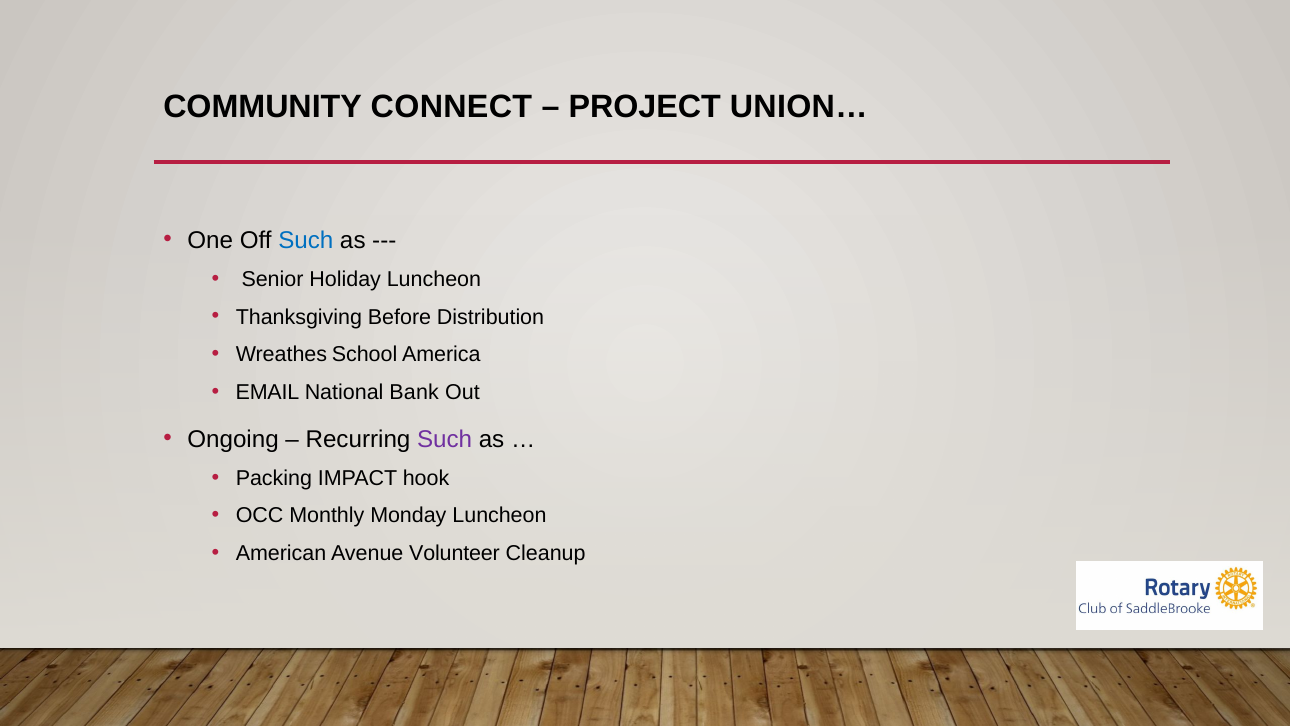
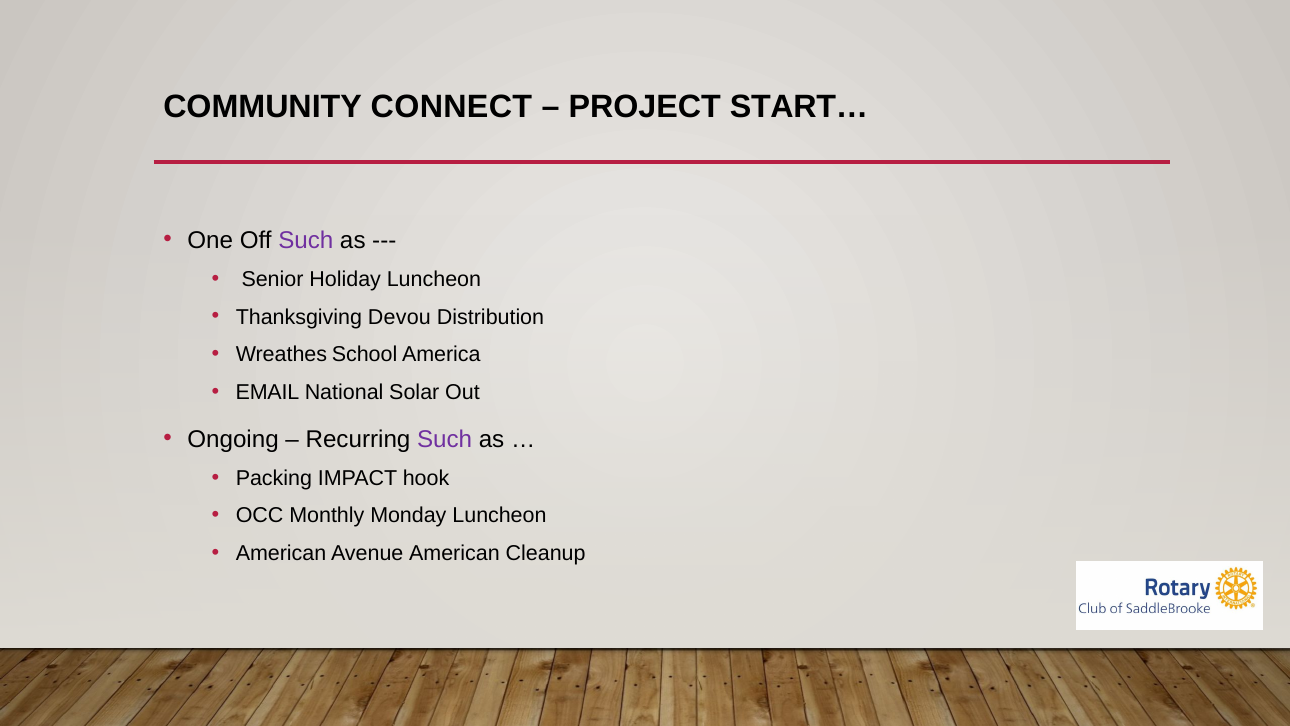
UNION…: UNION… -> START… (799, 107)
Such colour: blue -> purple (306, 240)
Before: Before -> Devou (399, 317)
Bank: Bank -> Solar (414, 392)
Avenue Volunteer: Volunteer -> American (454, 553)
